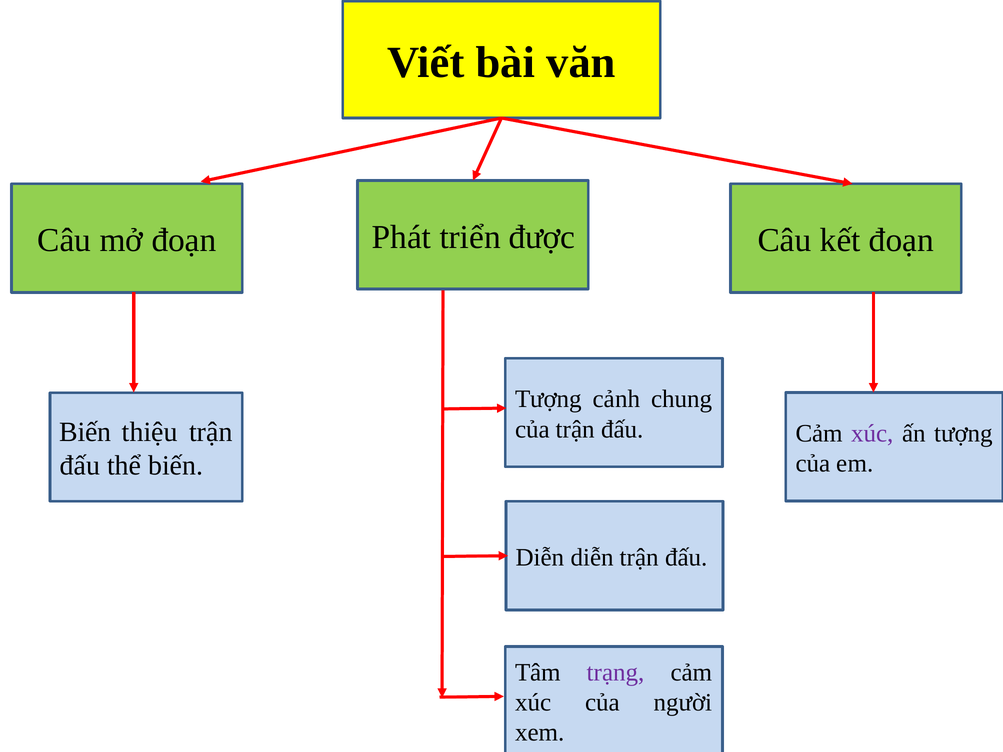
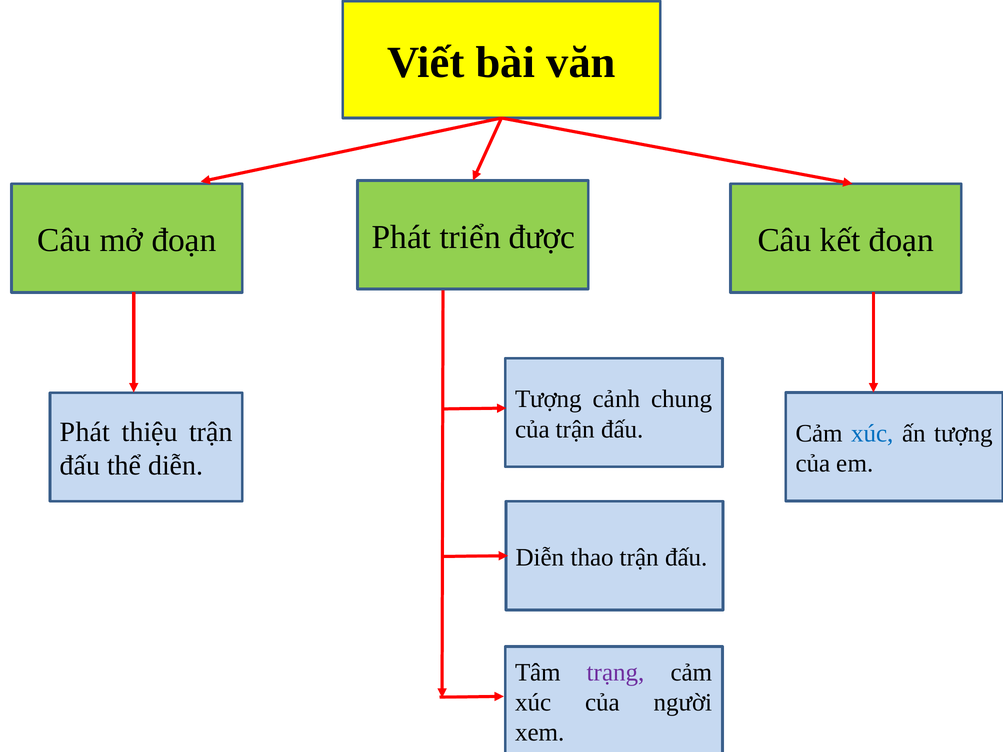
xúc colour: purple -> blue (872, 434)
Biến: Biến -> Phát (85, 432)
thể biến: biến -> diễn (176, 466)
Diễn diễn: diễn -> thao (592, 558)
